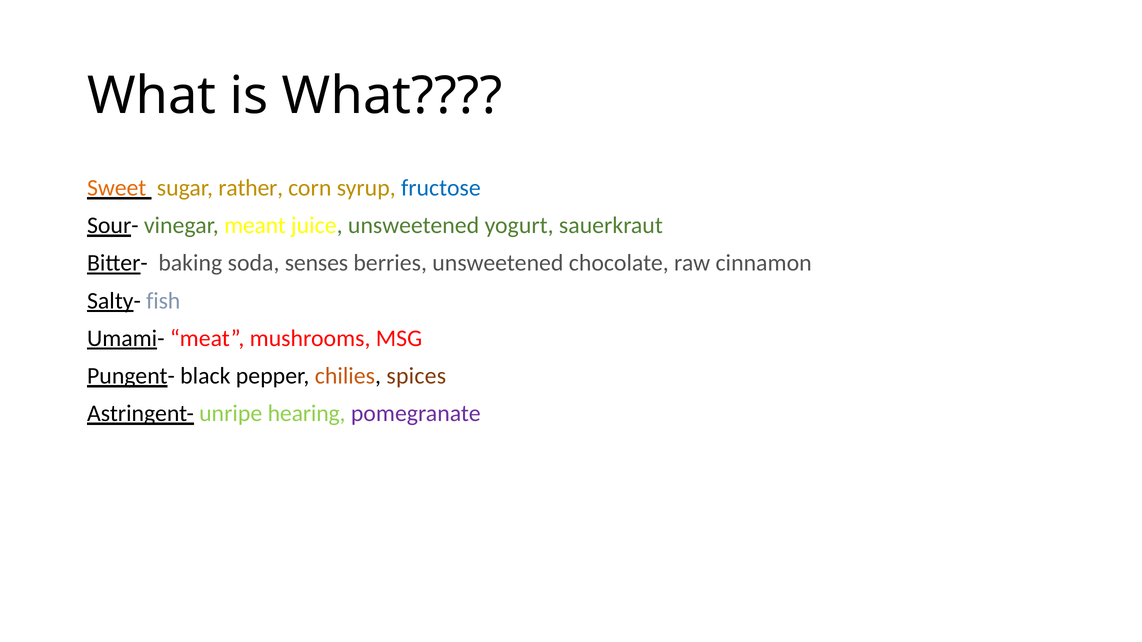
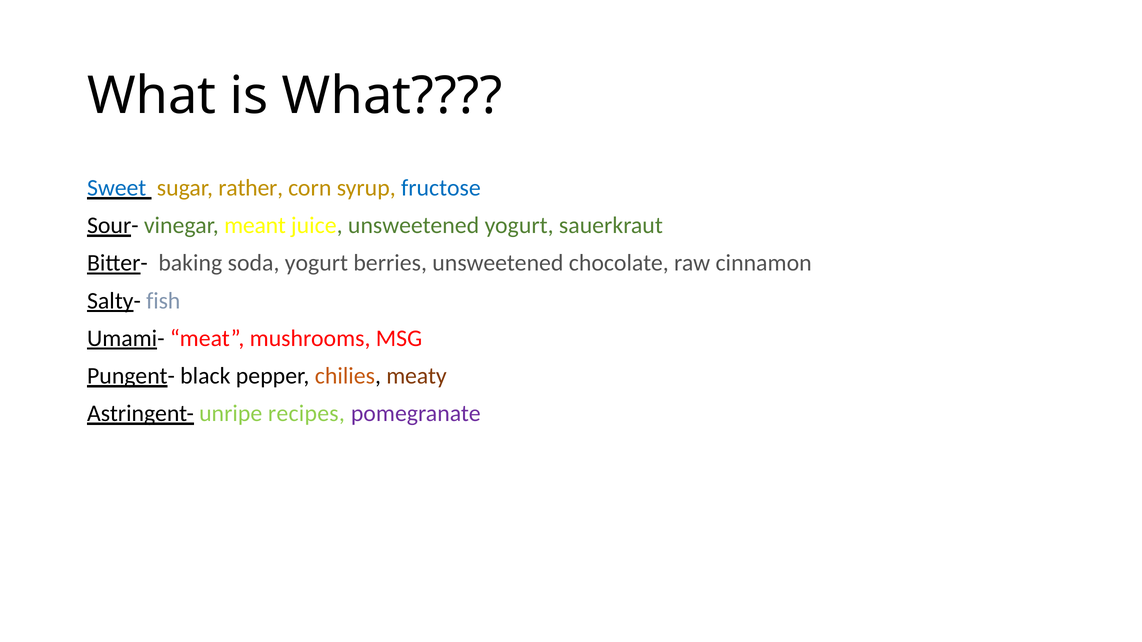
Sweet colour: orange -> blue (117, 188)
soda senses: senses -> yogurt (316, 263)
spices: spices -> meaty (416, 376)
hearing: hearing -> recipes (306, 414)
